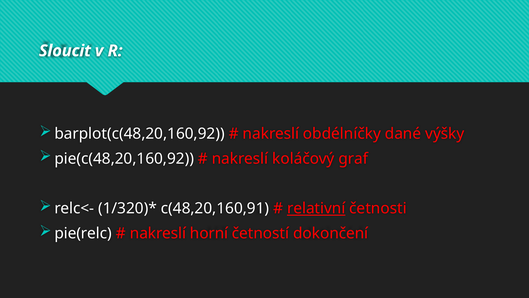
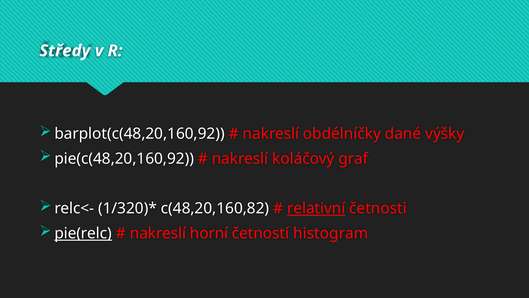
Sloucit: Sloucit -> Středy (65, 51)
c(48,20,160,91: c(48,20,160,91 -> c(48,20,160,82 (215, 208)
pie(relc underline: none -> present (83, 233)
dokončení: dokončení -> histogram (331, 233)
